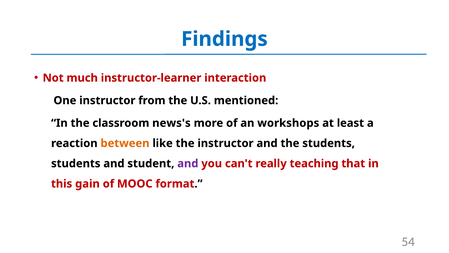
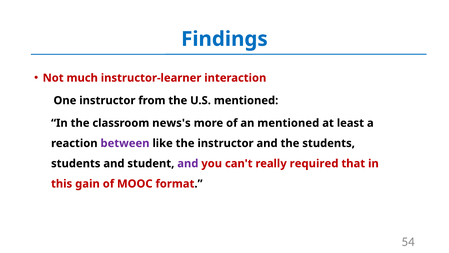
an workshops: workshops -> mentioned (288, 123)
between colour: orange -> purple (125, 143)
teaching: teaching -> required (314, 163)
